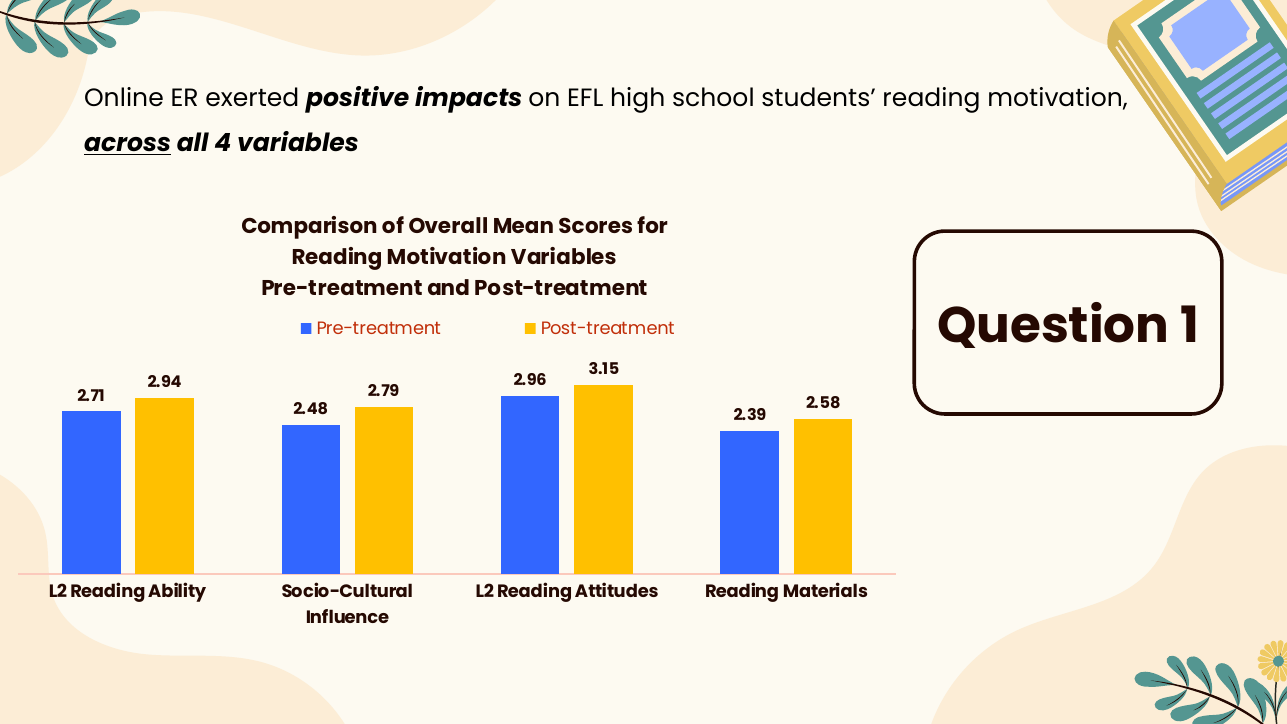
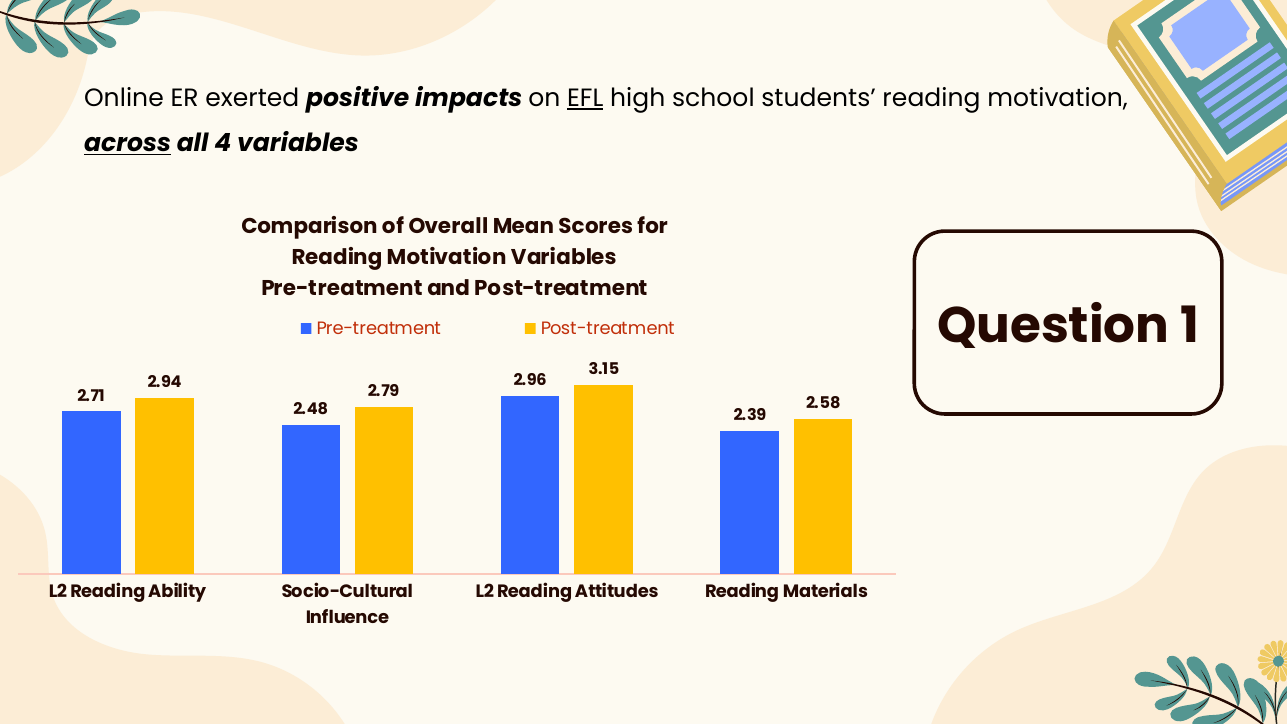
EFL underline: none -> present (585, 98)
